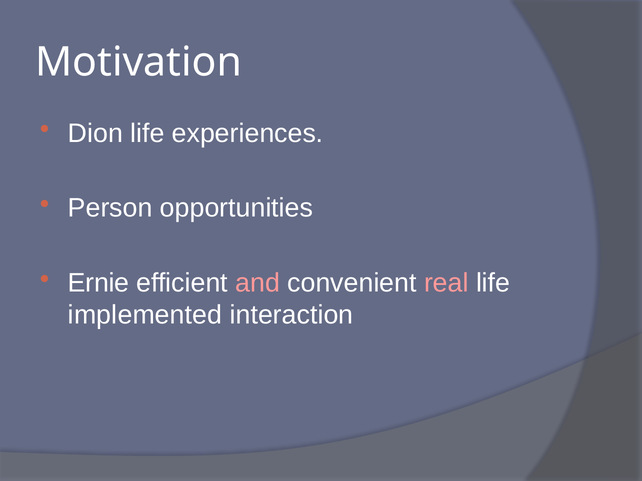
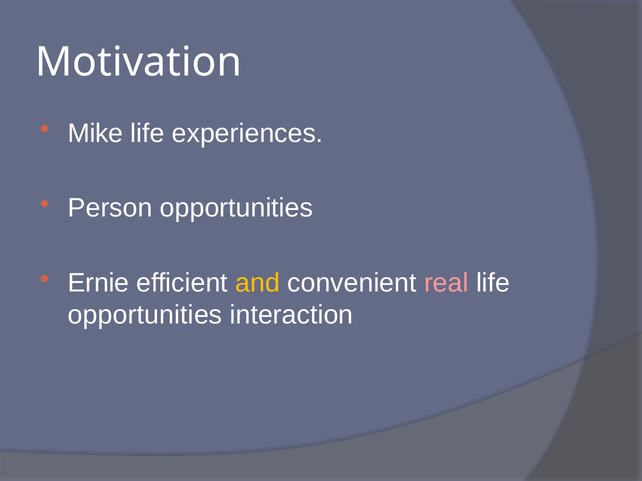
Dion: Dion -> Mike (96, 133)
and colour: pink -> yellow (258, 283)
implemented: implemented -> opportunities (145, 315)
